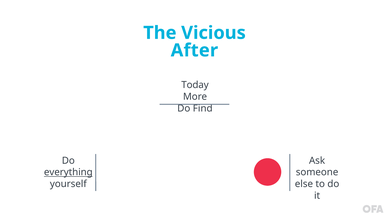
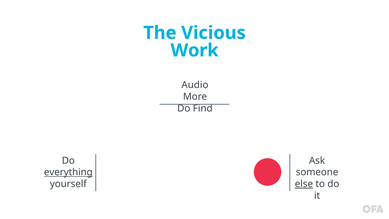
After: After -> Work (195, 50)
Today: Today -> Audio (195, 85)
else underline: none -> present (304, 184)
